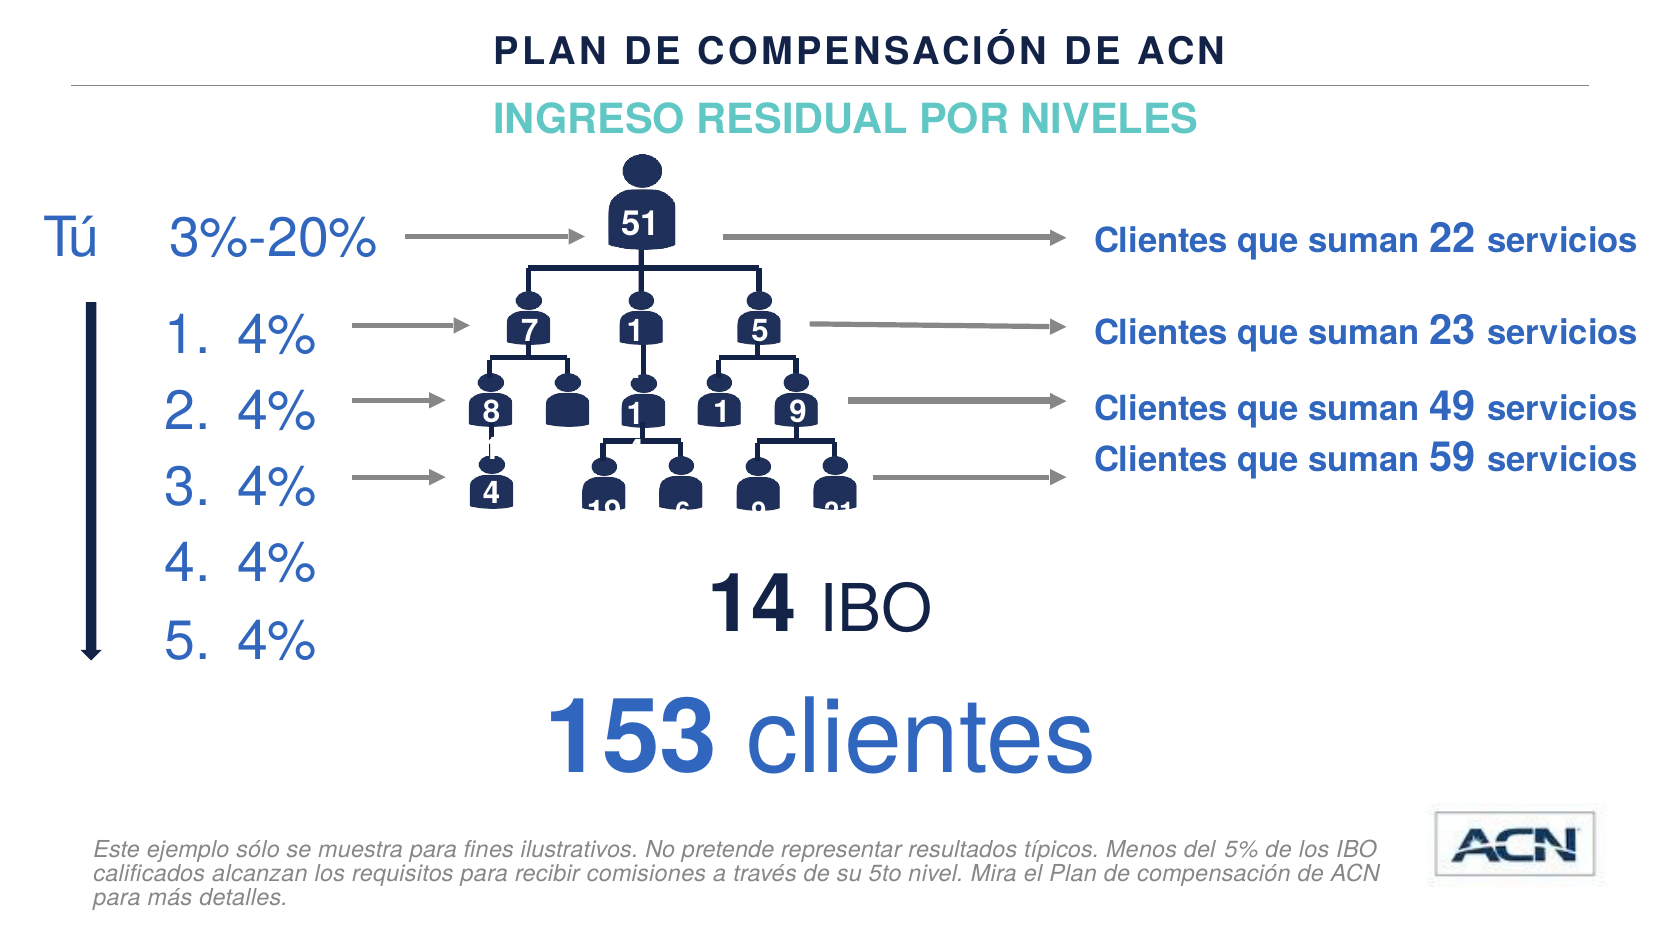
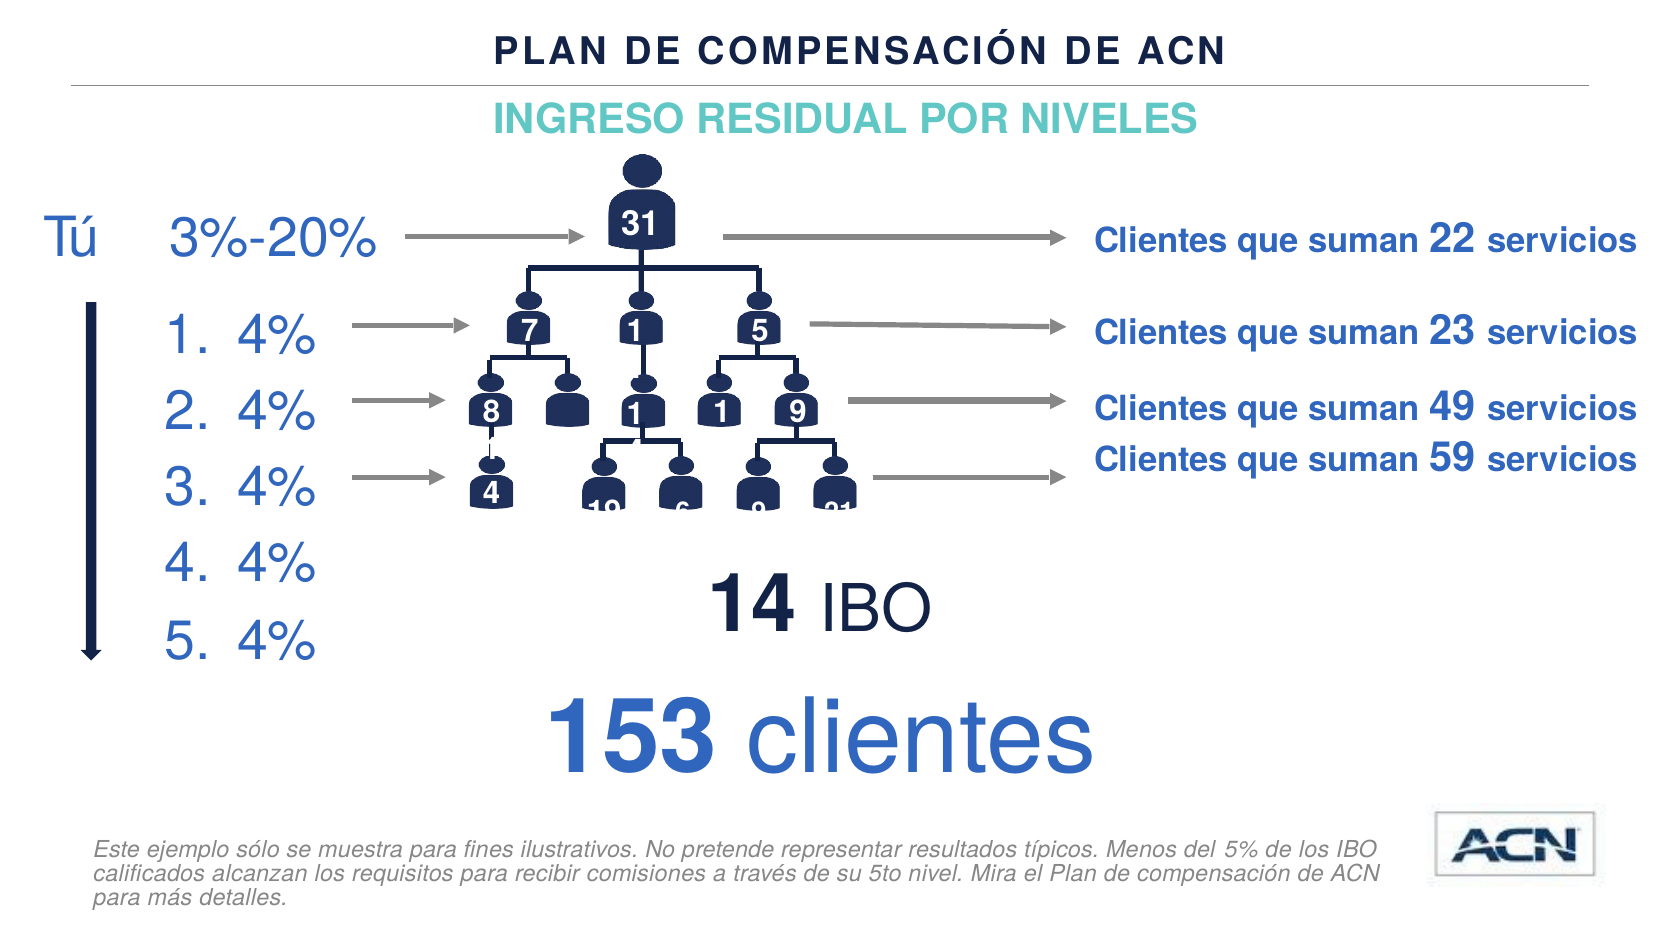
51: 51 -> 31 (641, 224)
